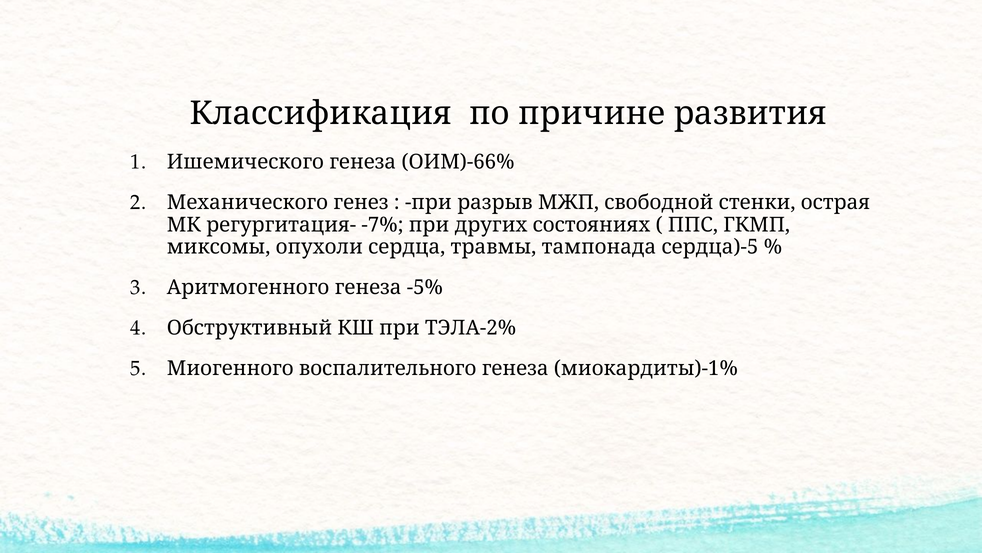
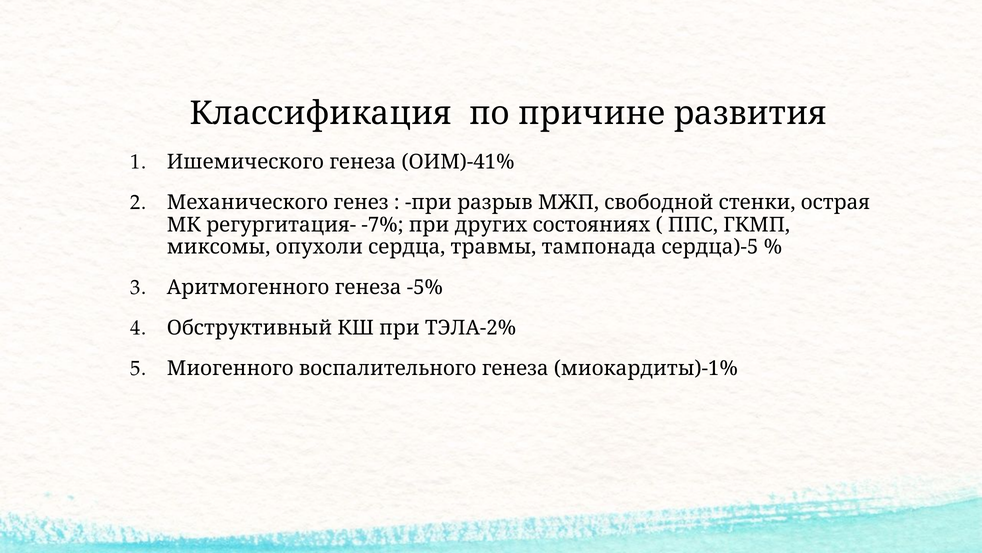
ОИМ)-66%: ОИМ)-66% -> ОИМ)-41% (458, 162)
